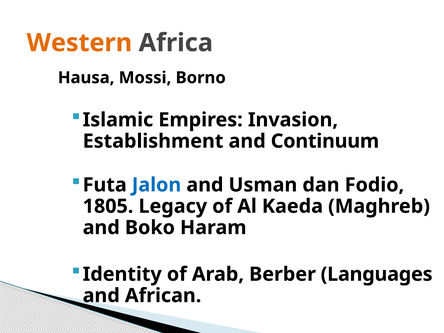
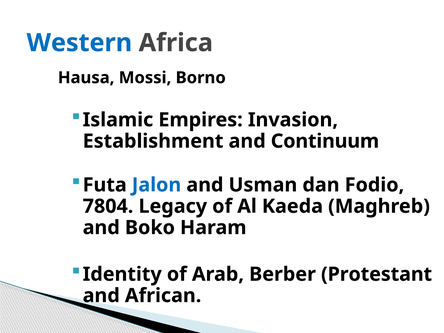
Western colour: orange -> blue (79, 43)
1805: 1805 -> 7804 (108, 206)
Languages: Languages -> Protestant (377, 274)
